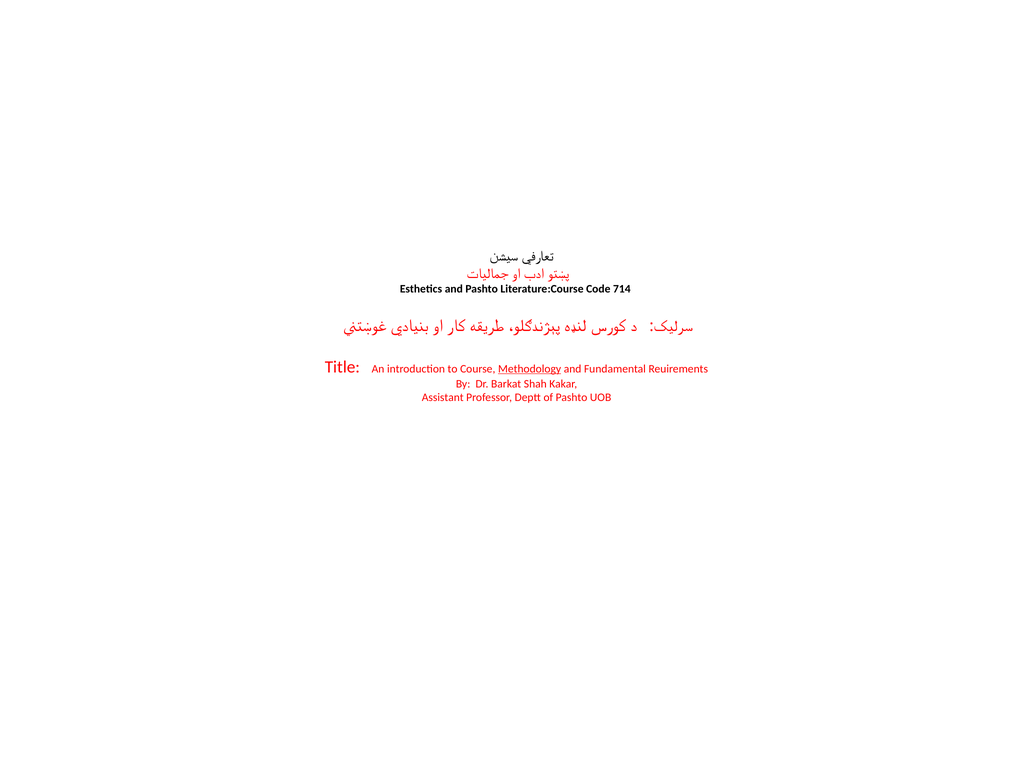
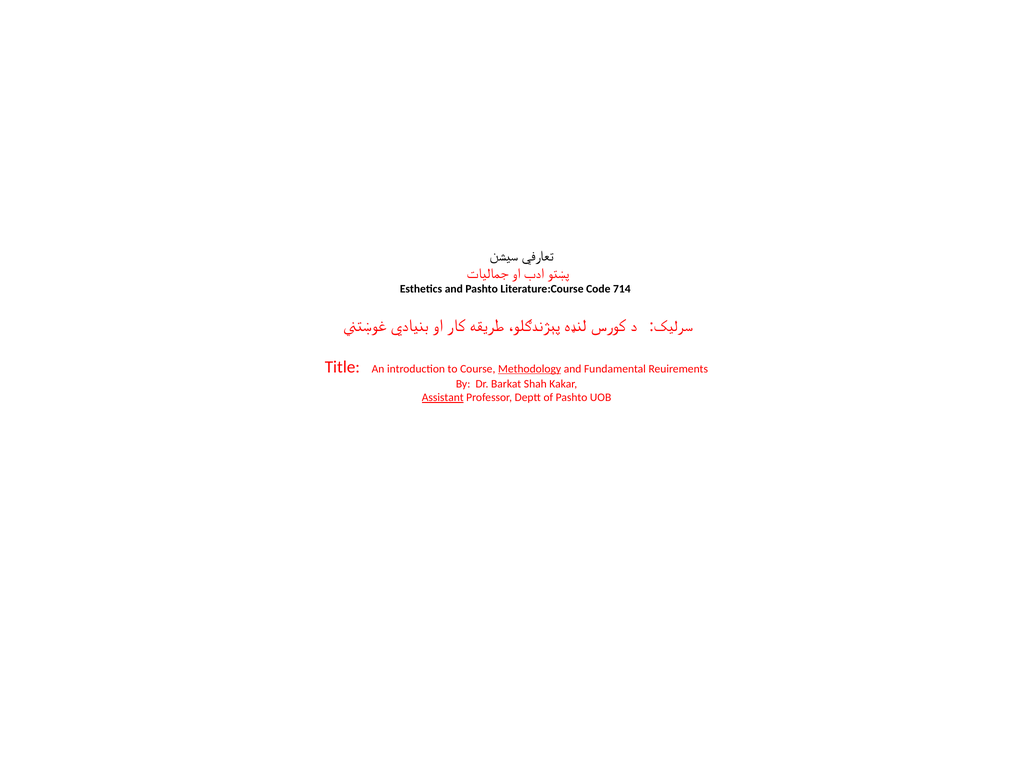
Assistant underline: none -> present (443, 398)
